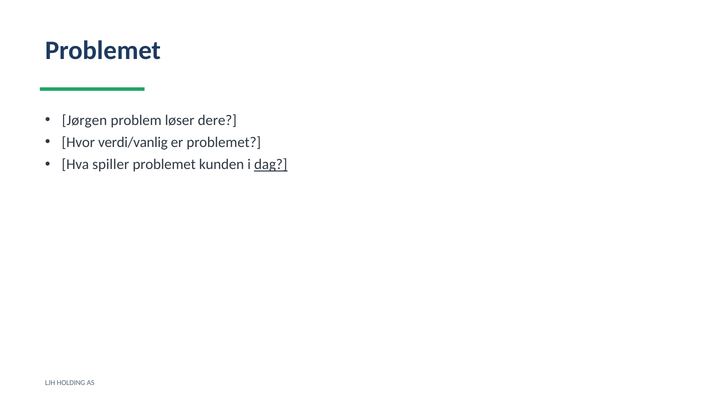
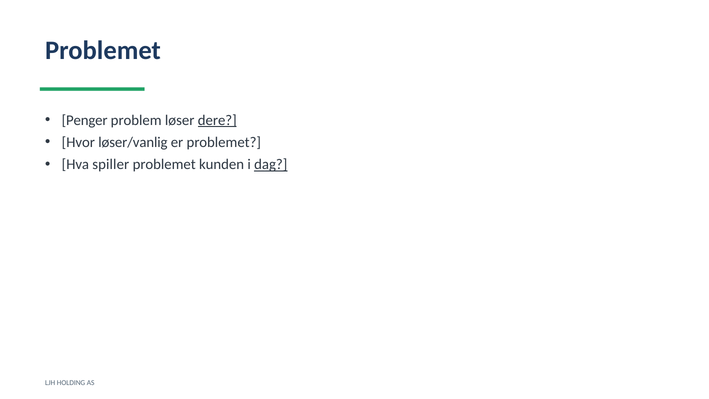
Jørgen: Jørgen -> Penger (85, 120)
dere underline: none -> present (217, 120)
verdi/vanlig: verdi/vanlig -> løser/vanlig (133, 142)
